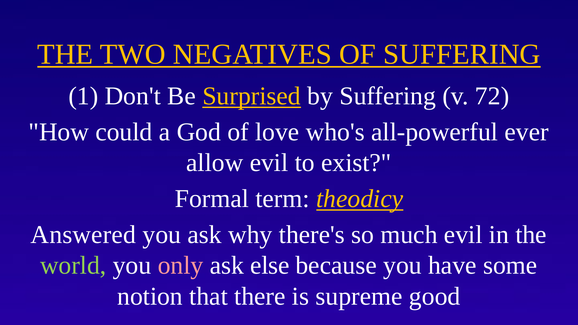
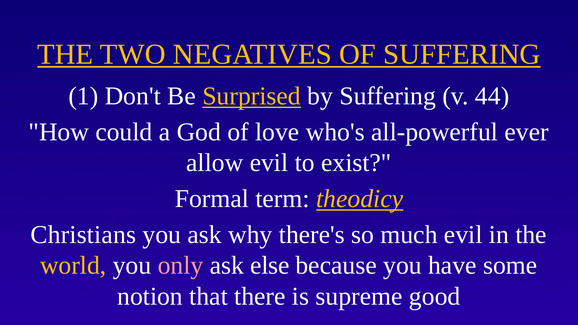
72: 72 -> 44 (492, 96)
Answered: Answered -> Christians (83, 235)
world colour: light green -> yellow (73, 266)
